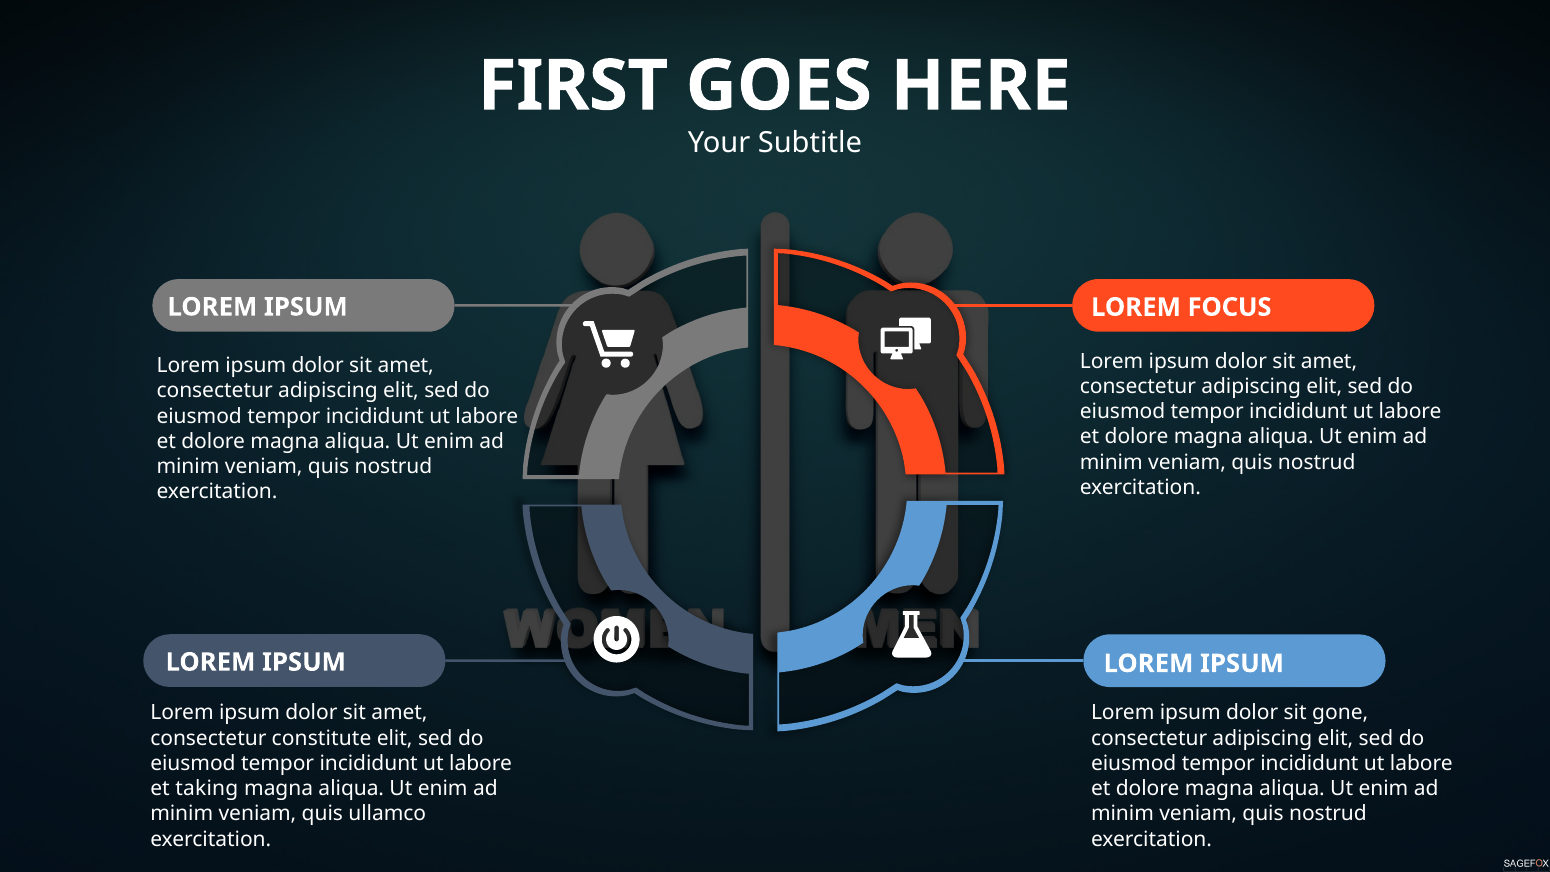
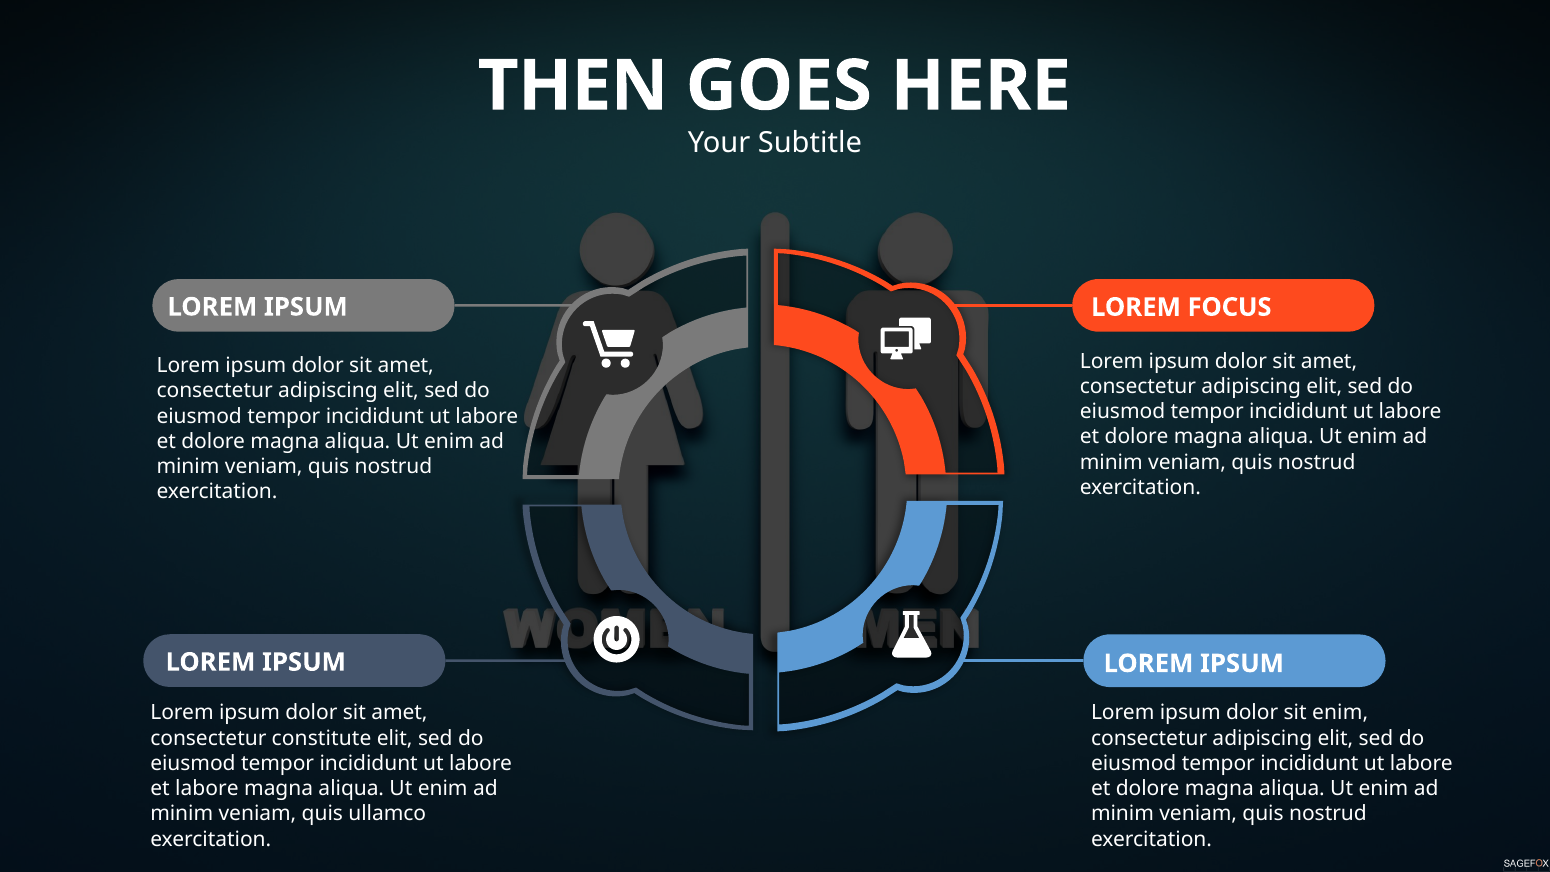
FIRST: FIRST -> THEN (573, 86)
sit gone: gone -> enim (1340, 713)
et taking: taking -> labore (207, 789)
